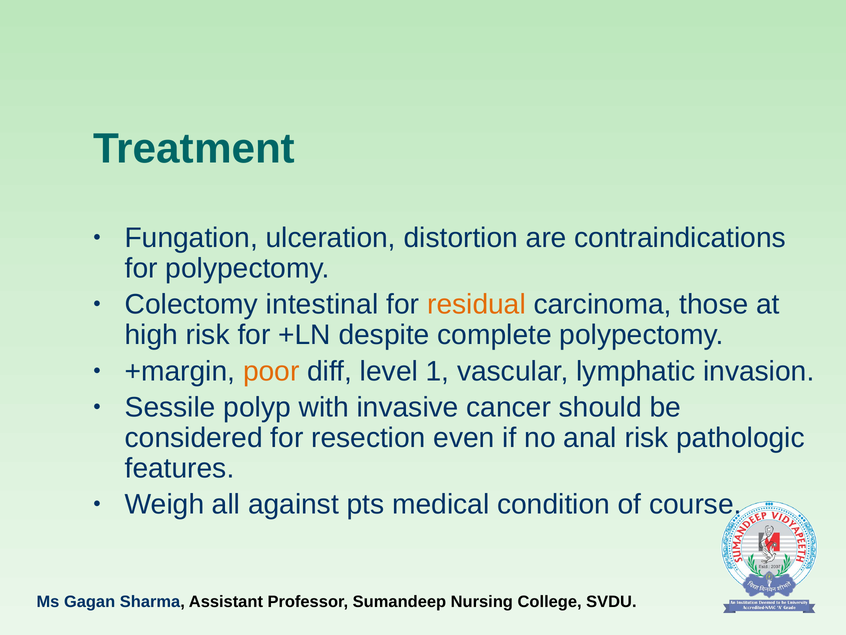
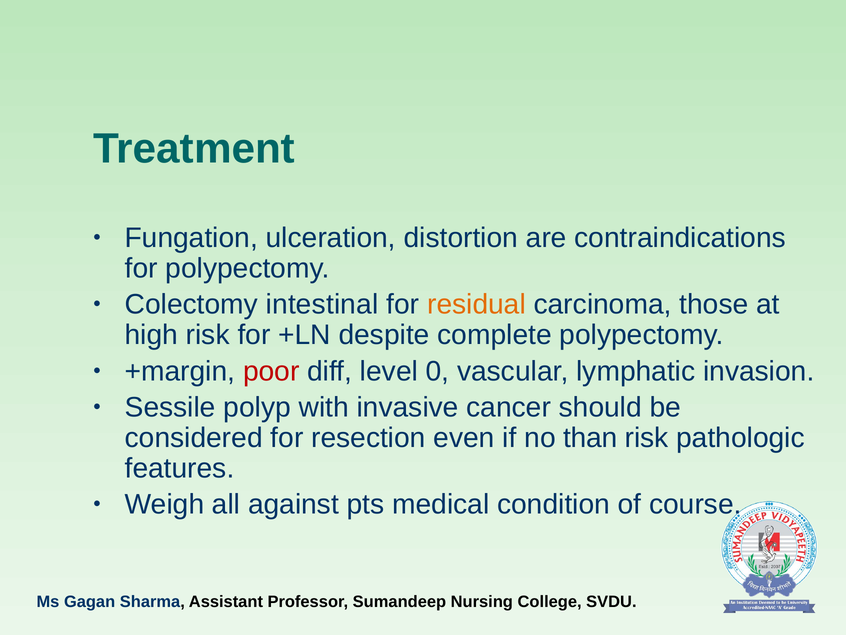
poor colour: orange -> red (271, 371)
1: 1 -> 0 (438, 371)
anal: anal -> than (590, 437)
